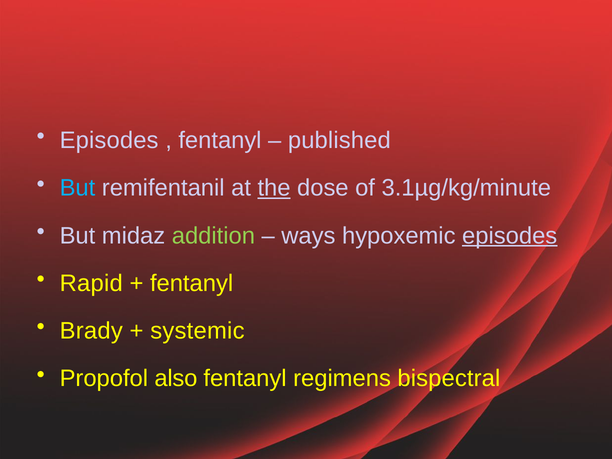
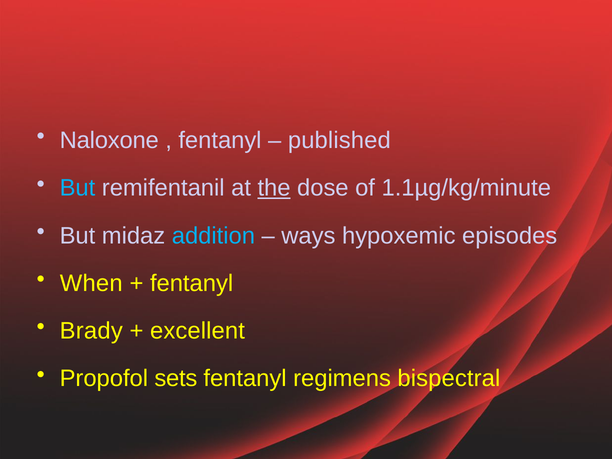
Episodes: Episodes -> Naloxone (109, 140)
3.1µg/kg/minute: 3.1µg/kg/minute -> 1.1µg/kg/minute (466, 188)
addition colour: light green -> light blue (213, 236)
episodes underline: present -> none (510, 236)
Rapid: Rapid -> When (91, 283)
systemic: systemic -> excellent (197, 331)
also: also -> sets (176, 379)
